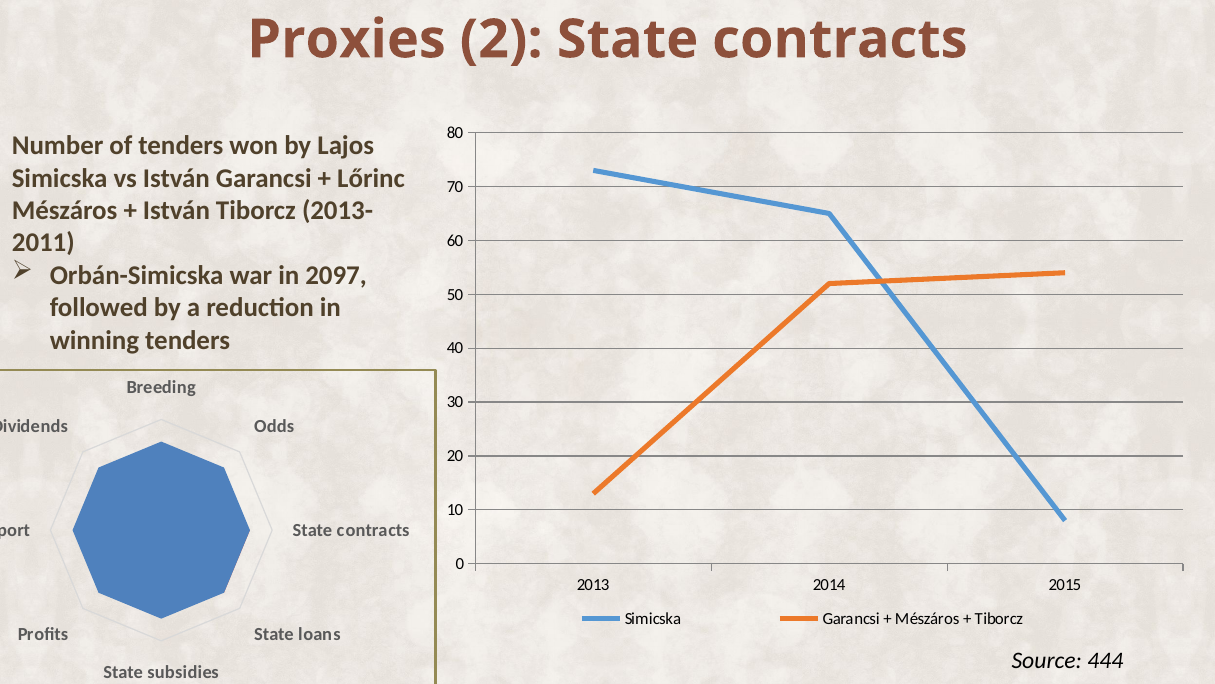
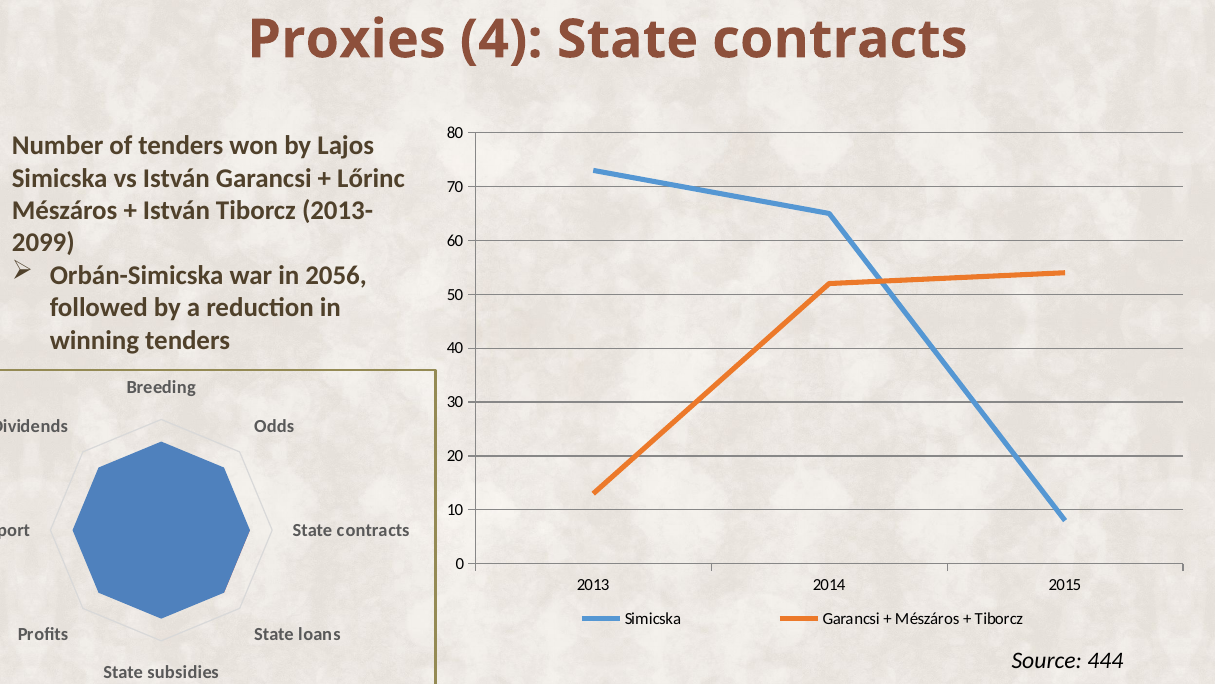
2: 2 -> 4 (501, 39)
2011: 2011 -> 2099 (43, 243)
2097: 2097 -> 2056 (336, 275)
